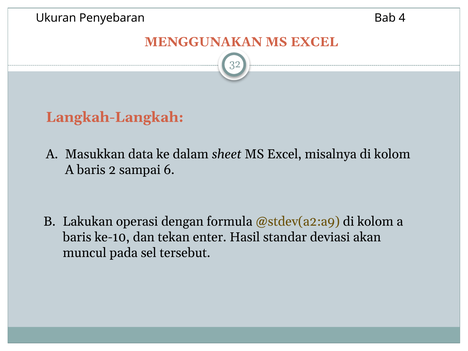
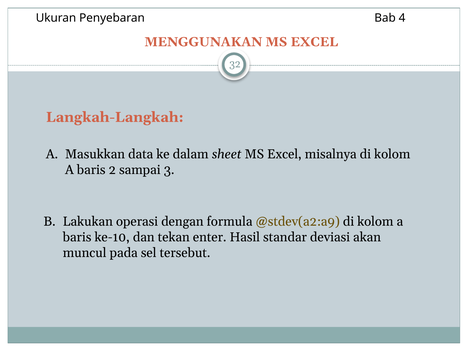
6: 6 -> 3 (169, 170)
